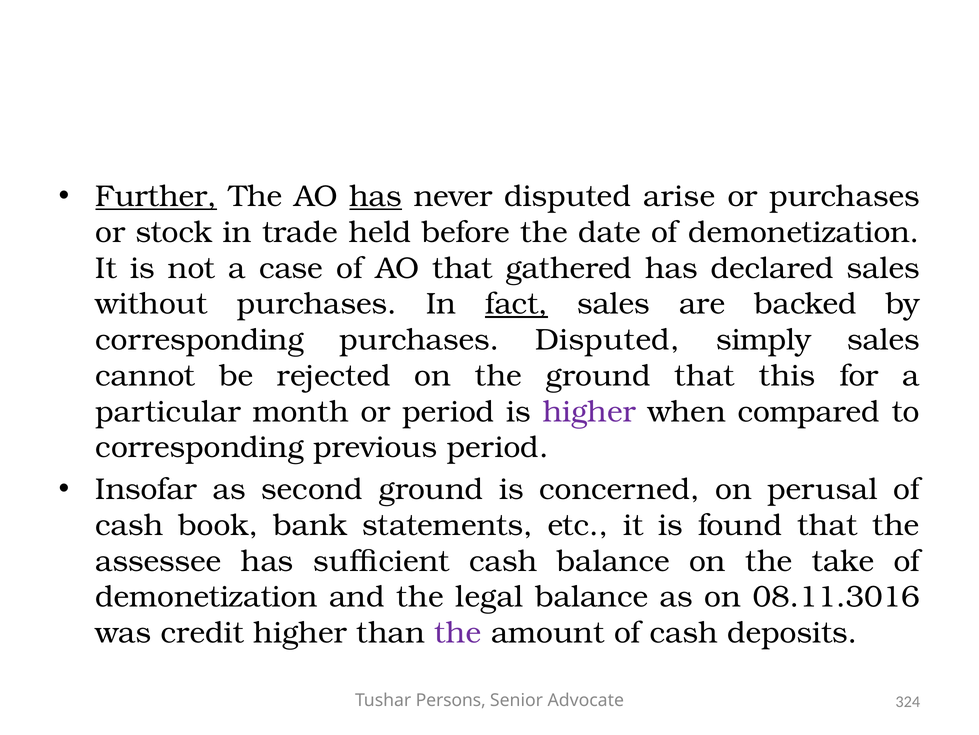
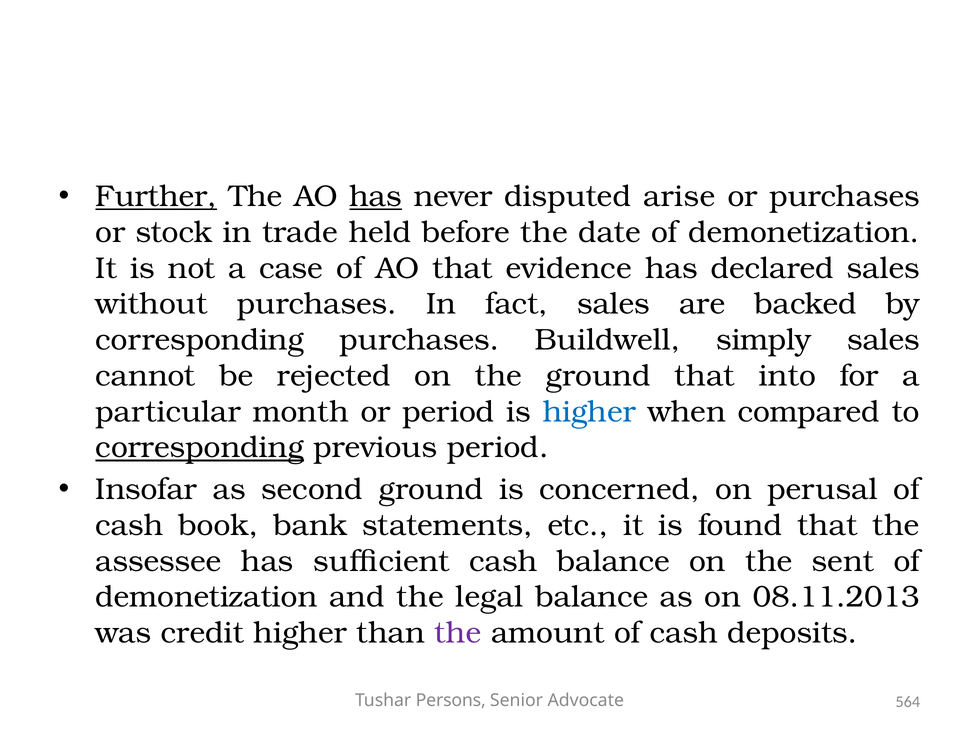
gathered: gathered -> evidence (569, 268)
fact underline: present -> none (517, 304)
purchases Disputed: Disputed -> Buildwell (608, 340)
this: this -> into (787, 375)
higher colour: purple -> blue (589, 411)
corresponding underline: none -> present (200, 447)
take: take -> sent (843, 561)
08.11.3016: 08.11.3016 -> 08.11.2013 (836, 596)
324: 324 -> 564 (908, 701)
